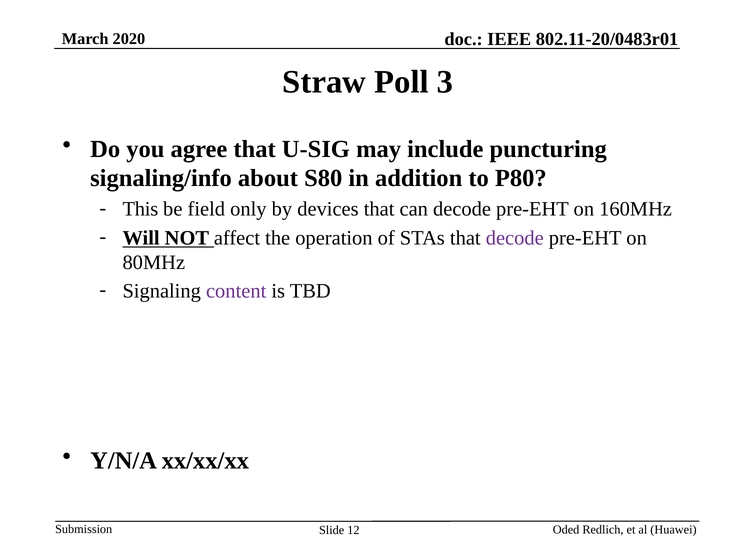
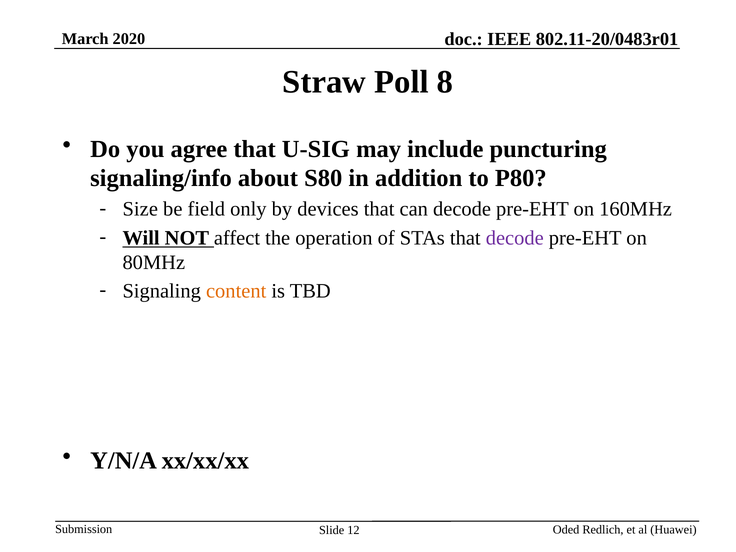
3: 3 -> 8 (445, 82)
This: This -> Size (140, 209)
content colour: purple -> orange (236, 291)
